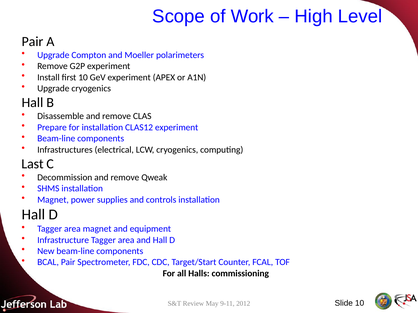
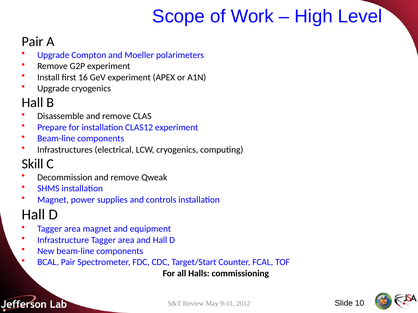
first 10: 10 -> 16 (83, 77)
Last: Last -> Skill (33, 164)
